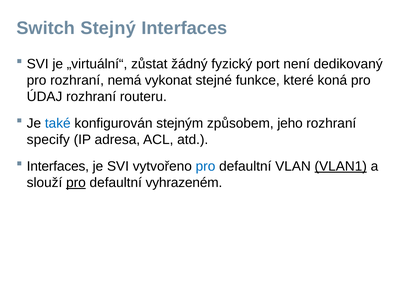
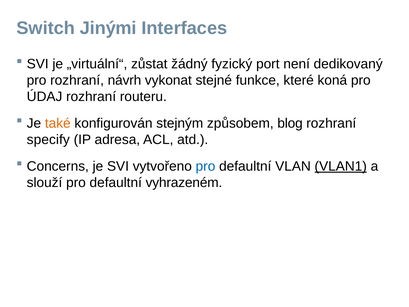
Stejný: Stejný -> Jinými (108, 28)
nemá: nemá -> návrh (124, 80)
také colour: blue -> orange (58, 123)
jeho: jeho -> blog (290, 123)
Interfaces: Interfaces -> Concerns (58, 166)
pro underline: present -> none (76, 183)
